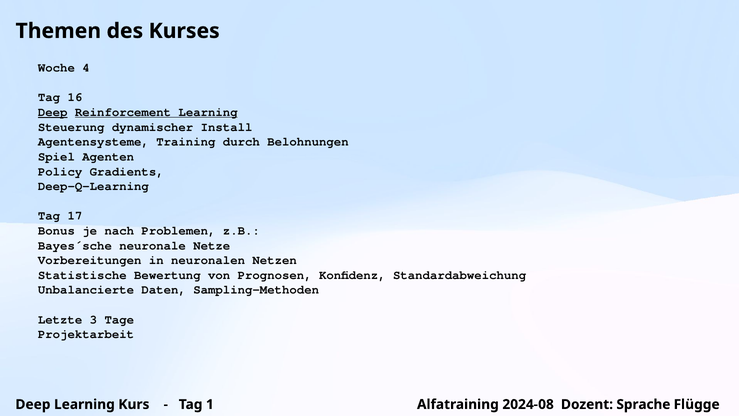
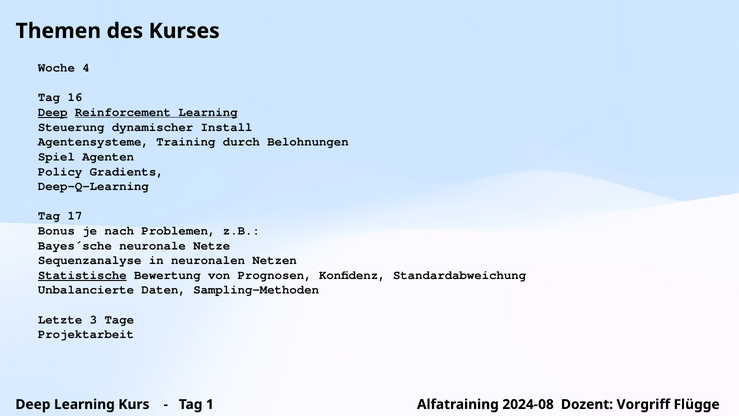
Vorbereitungen: Vorbereitungen -> Sequenzanalyse (90, 260)
Statistische underline: none -> present (82, 275)
Sprache: Sprache -> Vorgriff (643, 404)
